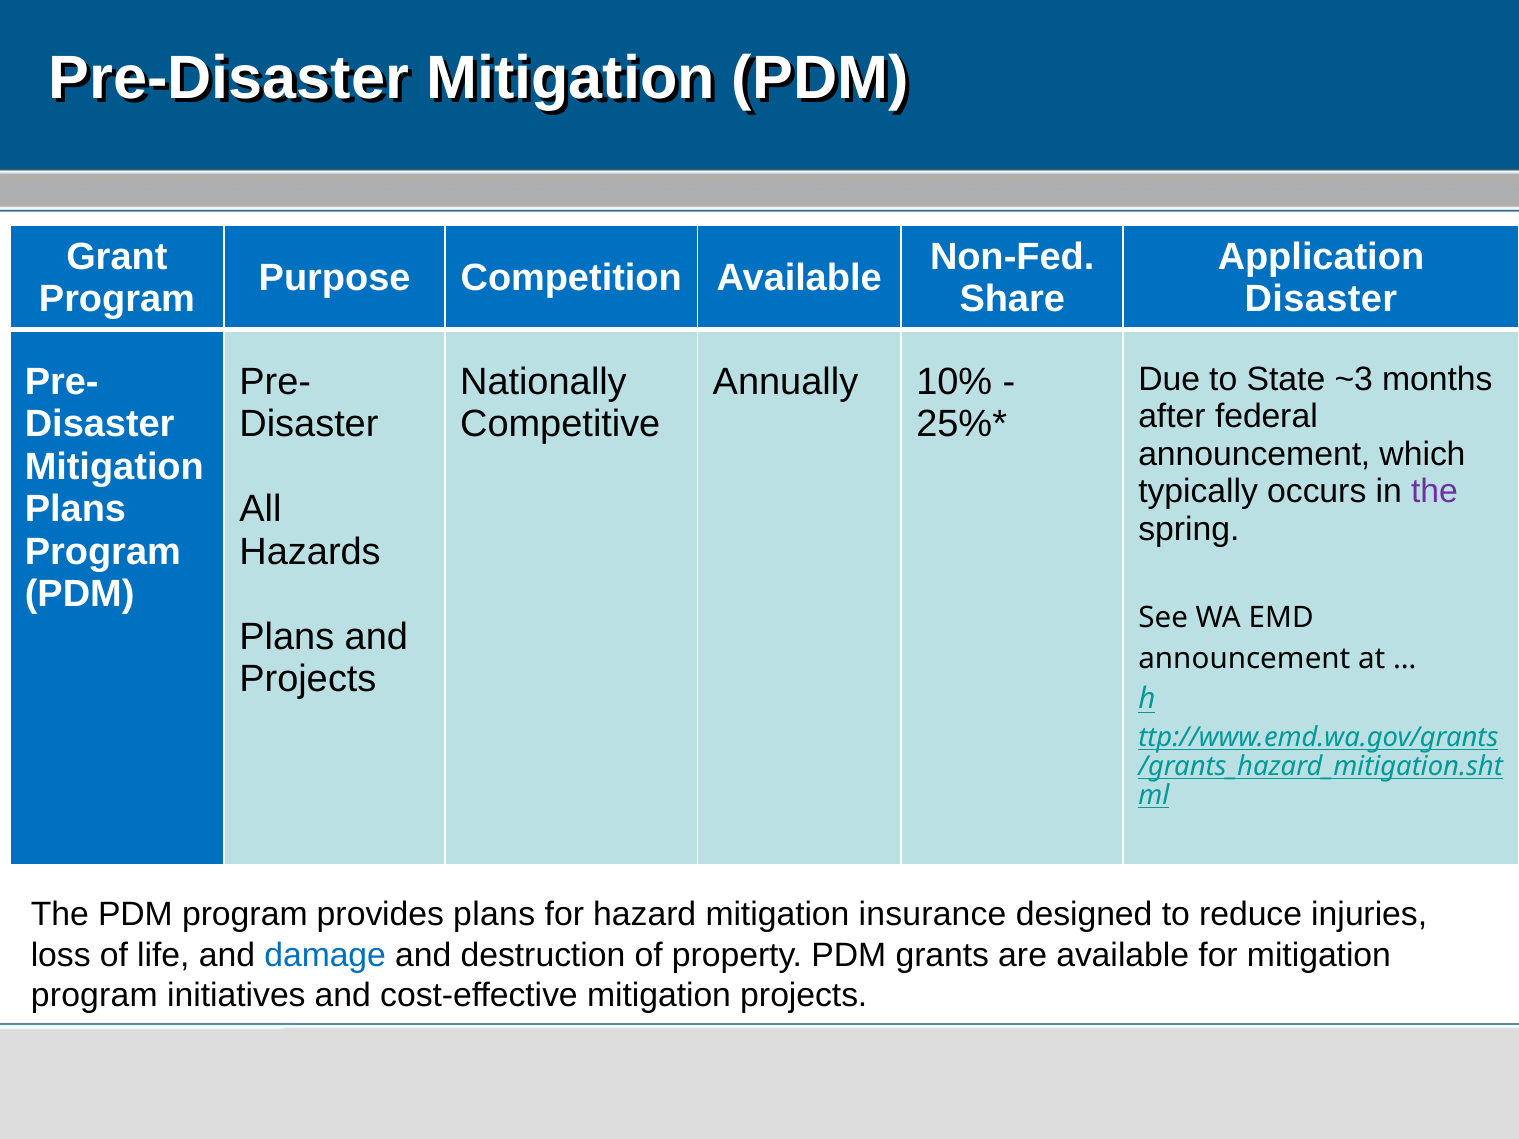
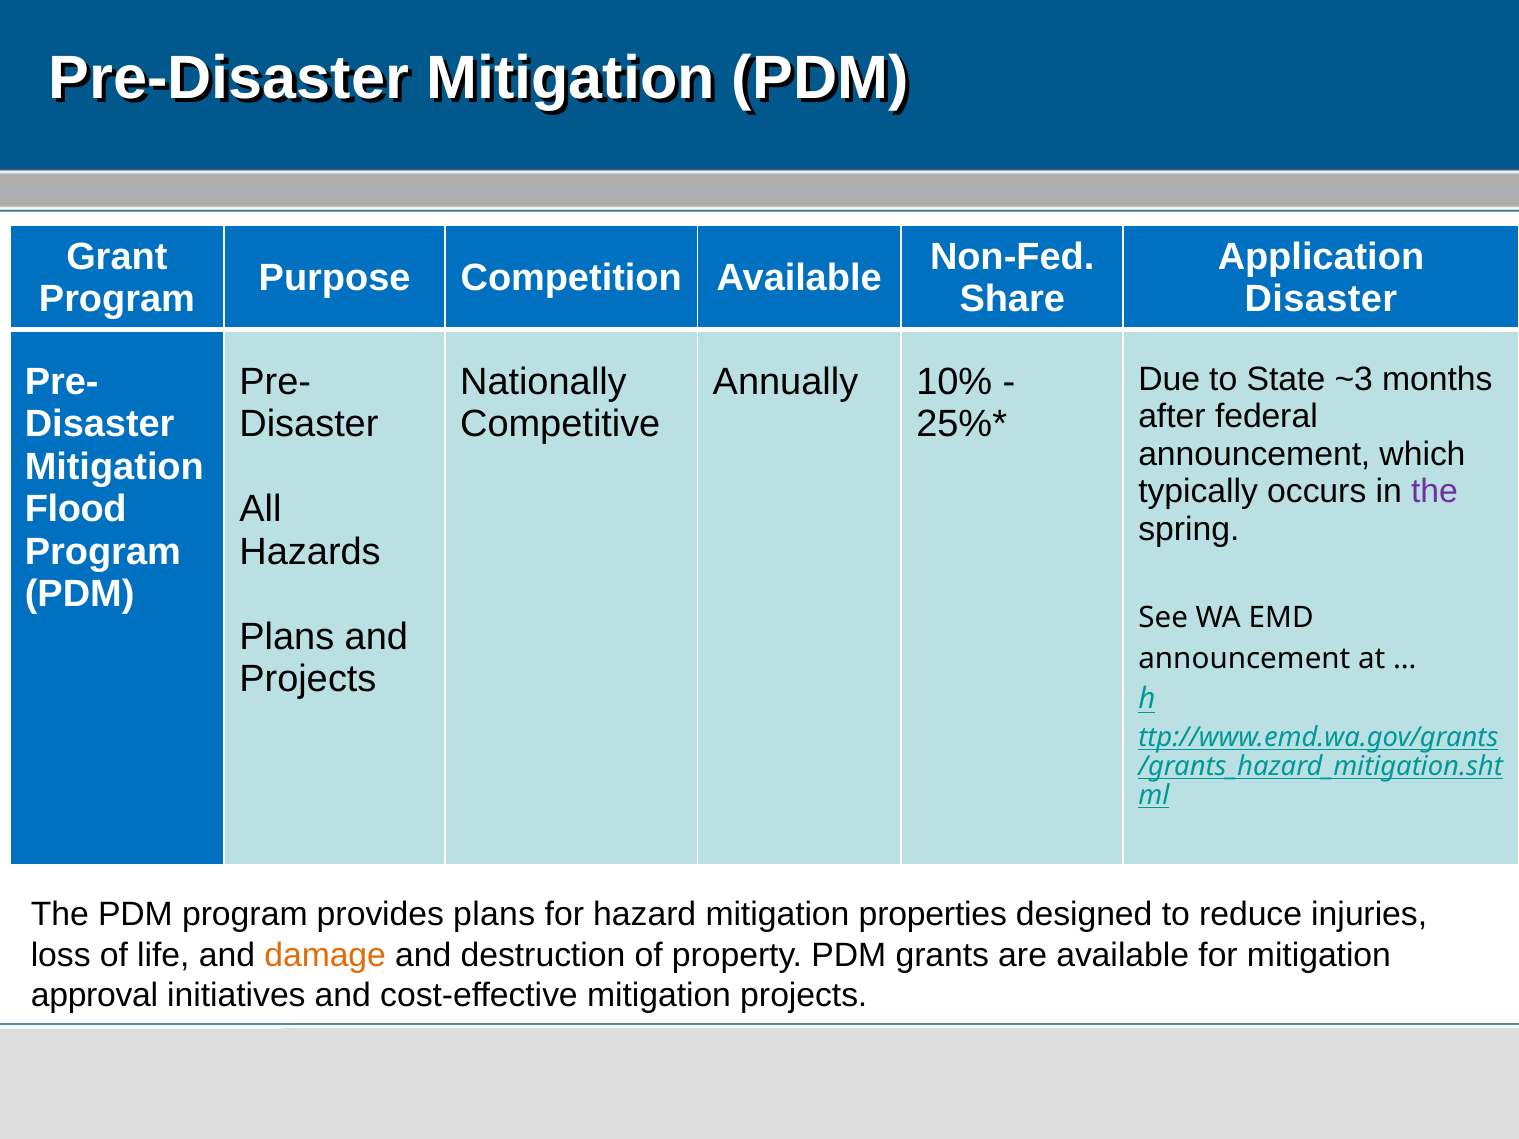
Plans: Plans -> Flood (76, 509)
insurance: insurance -> properties (933, 915)
damage colour: blue -> orange (325, 955)
program: program -> approval (95, 996)
